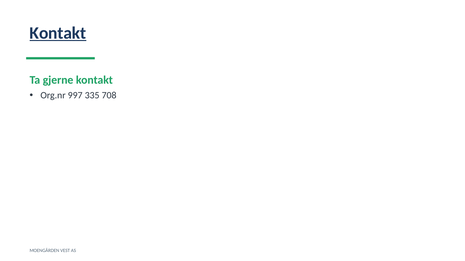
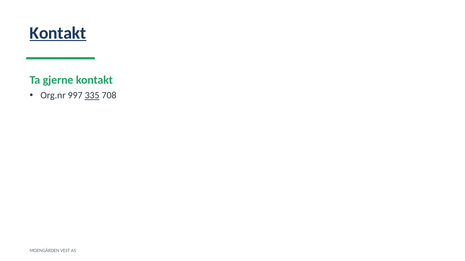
335 underline: none -> present (92, 96)
